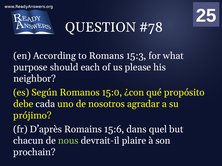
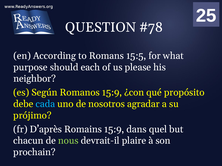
15:3: 15:3 -> 15:5 (136, 56)
Romanos 15:0: 15:0 -> 15:9 (112, 93)
cada colour: white -> light blue (45, 104)
Romains 15:6: 15:6 -> 15:9 (114, 130)
